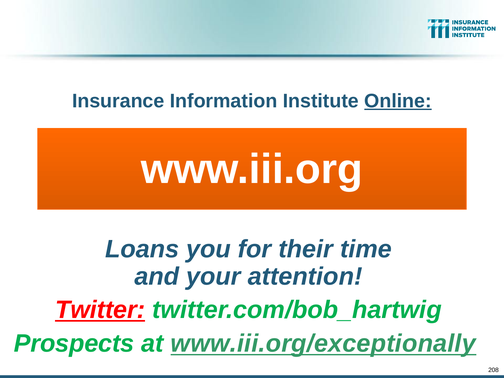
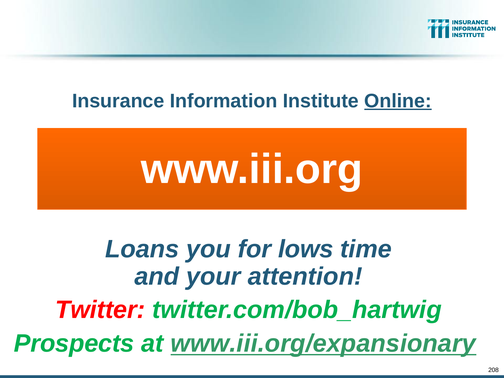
their: their -> lows (306, 249)
Twitter underline: present -> none (100, 310)
www.iii.org/exceptionally: www.iii.org/exceptionally -> www.iii.org/expansionary (323, 343)
